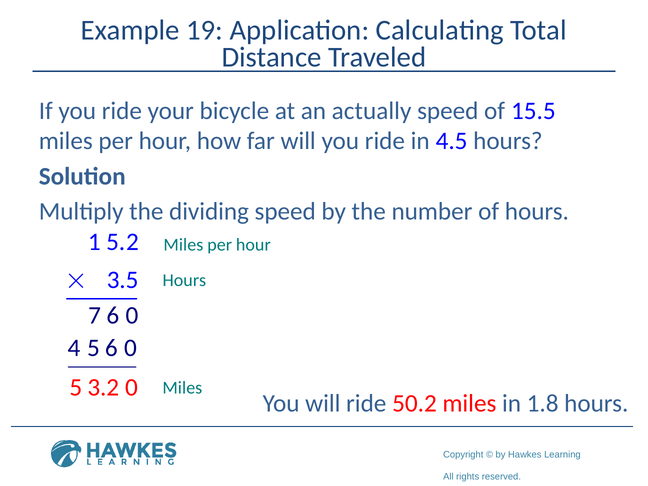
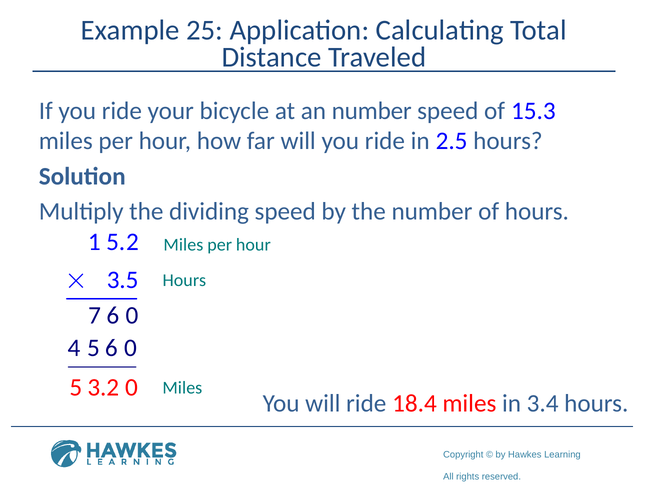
19: 19 -> 25 (205, 30)
an actually: actually -> number (372, 111)
15.5: 15.5 -> 15.3 (533, 111)
4.5: 4.5 -> 2.5 (452, 141)
50.2: 50.2 -> 18.4 (414, 403)
1.8: 1.8 -> 3.4 (543, 403)
